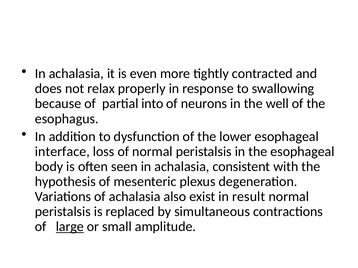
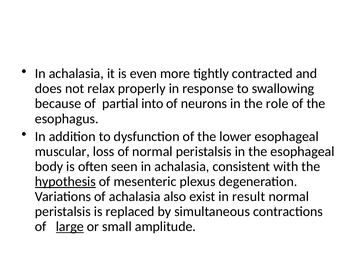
well: well -> role (277, 104)
interface: interface -> muscular (62, 152)
hypothesis underline: none -> present (65, 182)
